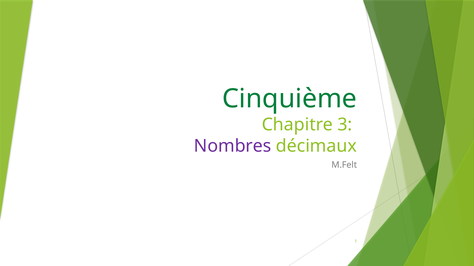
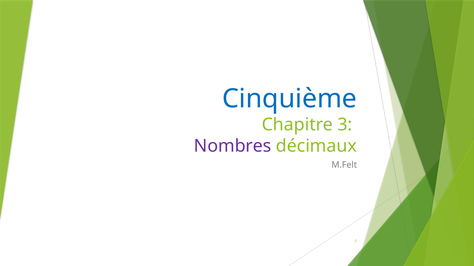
Cinquième colour: green -> blue (290, 99)
